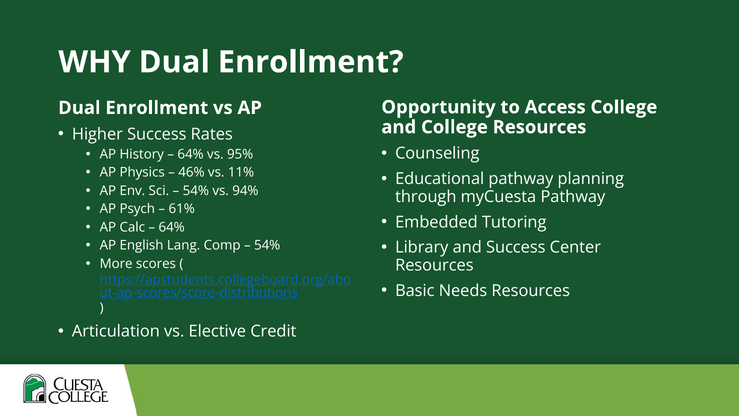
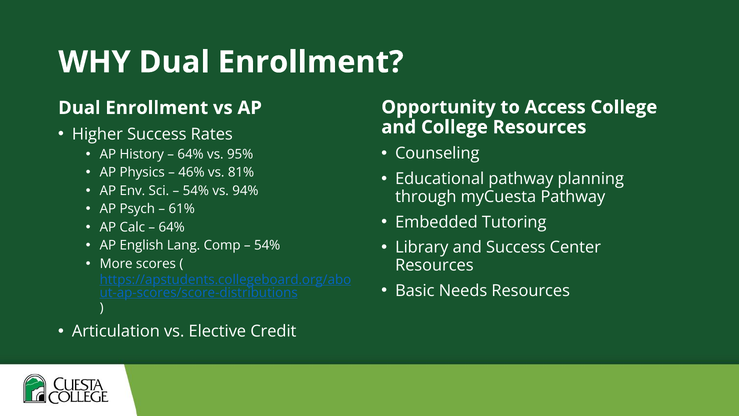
11%: 11% -> 81% (241, 172)
